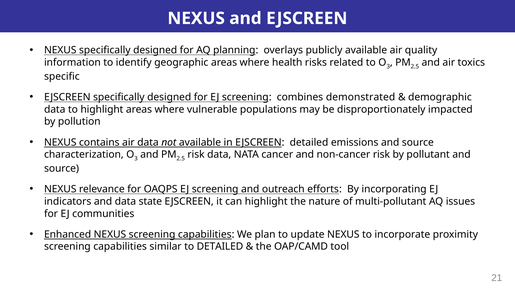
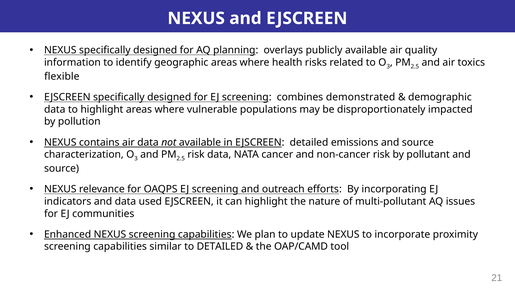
specific: specific -> flexible (62, 76)
state: state -> used (150, 201)
